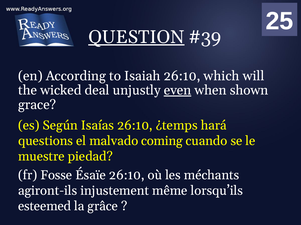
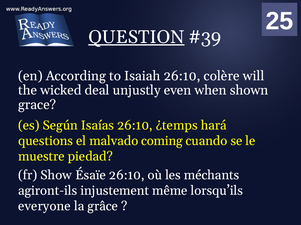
which: which -> colère (222, 76)
even underline: present -> none (178, 91)
Fosse: Fosse -> Show (56, 176)
esteemed: esteemed -> everyone (44, 207)
